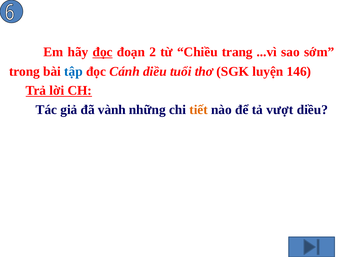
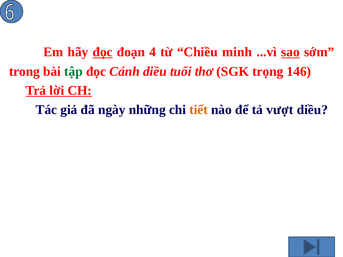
2: 2 -> 4 (153, 52)
trang: trang -> minh (237, 52)
sao underline: none -> present (290, 52)
tập colour: blue -> green (73, 72)
luyện: luyện -> trọng (268, 72)
vành: vành -> ngày (112, 110)
